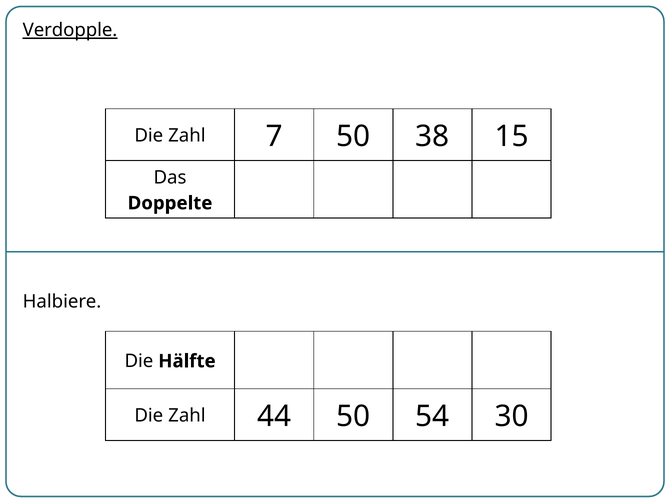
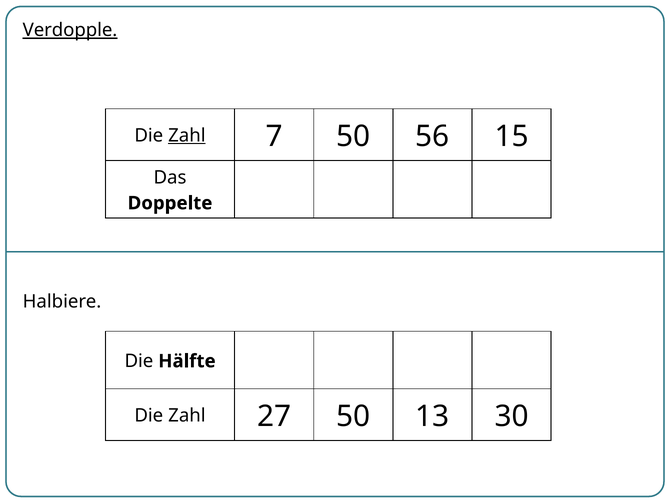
Zahl underline: none -> present (187, 136)
38: 38 -> 56 (432, 136)
44: 44 -> 27 (274, 416)
54: 54 -> 13 (432, 416)
